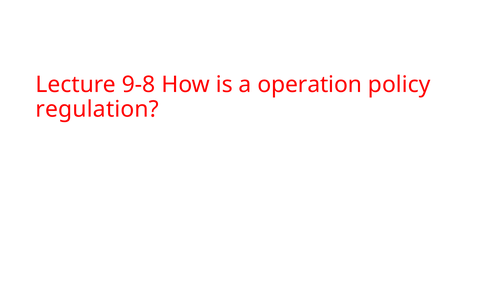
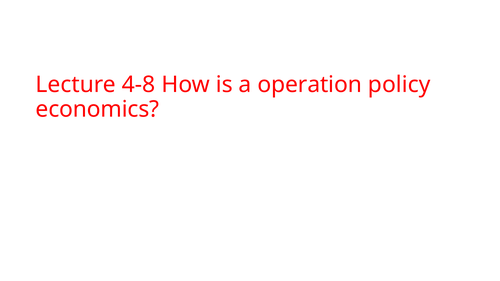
9-8: 9-8 -> 4-8 (139, 85)
regulation: regulation -> economics (97, 109)
